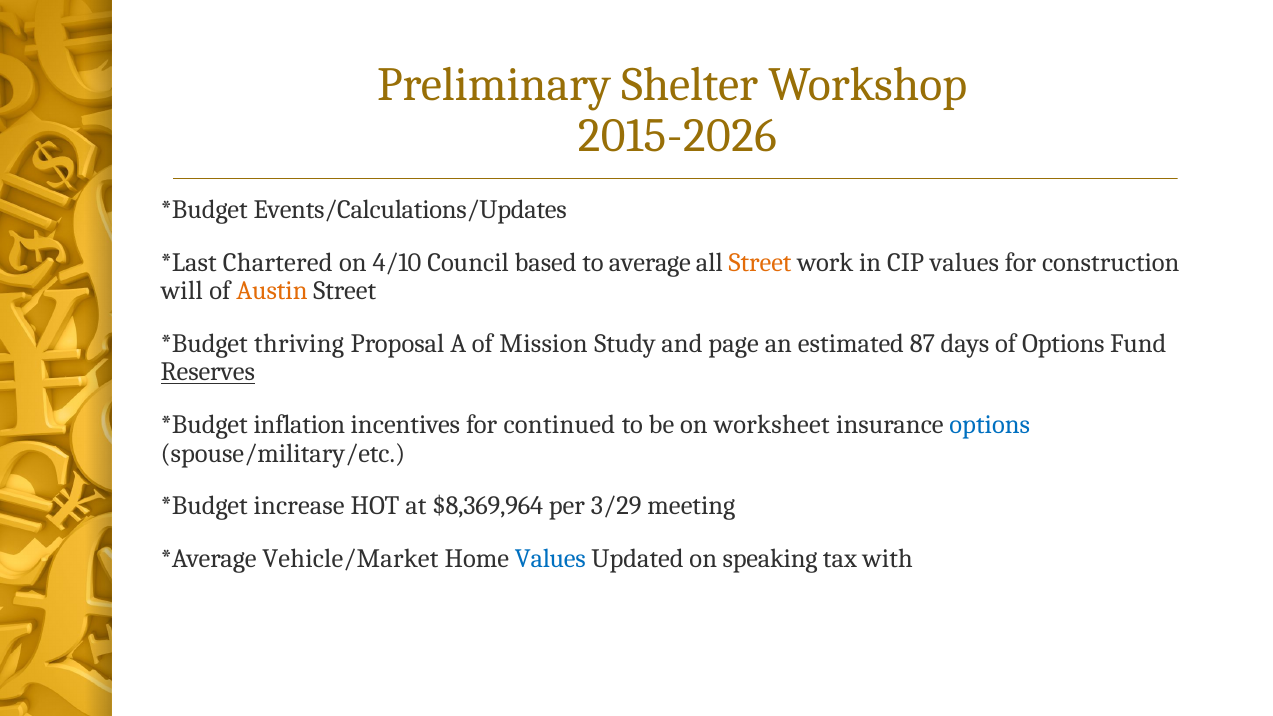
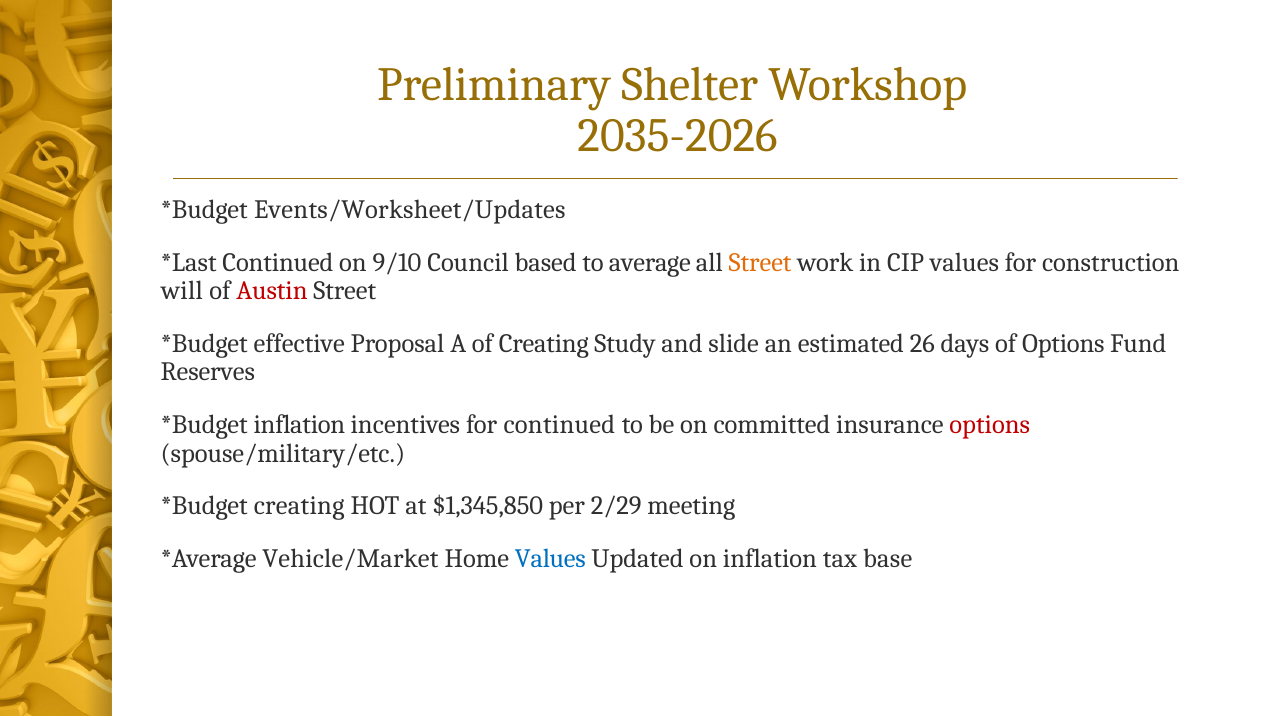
2015-2026: 2015-2026 -> 2035-2026 (677, 136)
Events/Calculations/Updates: Events/Calculations/Updates -> Events/Worksheet/Updates (410, 210)
Chartered: Chartered -> Continued (278, 262)
4/10: 4/10 -> 9/10 (397, 262)
Austin colour: orange -> red (272, 291)
thriving: thriving -> effective (299, 344)
of Mission: Mission -> Creating (544, 344)
page: page -> slide (734, 344)
87: 87 -> 26 (922, 344)
Reserves underline: present -> none (208, 372)
worksheet: worksheet -> committed (772, 425)
options colour: blue -> red (990, 425)
increase: increase -> creating (299, 506)
$8,369,964: $8,369,964 -> $1,345,850 (488, 506)
3/29: 3/29 -> 2/29 (616, 506)
on speaking: speaking -> inflation (770, 559)
with: with -> base (888, 559)
